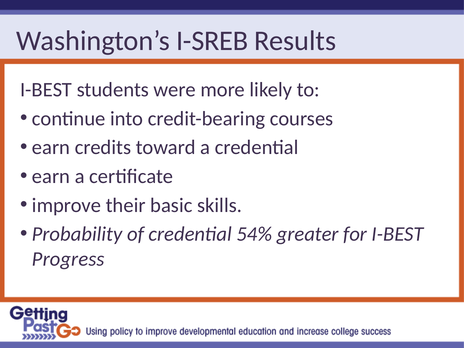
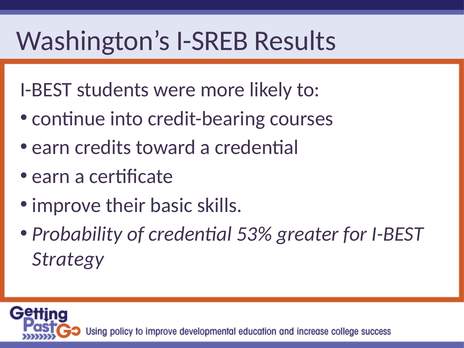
54%: 54% -> 53% (254, 234)
Progress: Progress -> Strategy (68, 259)
